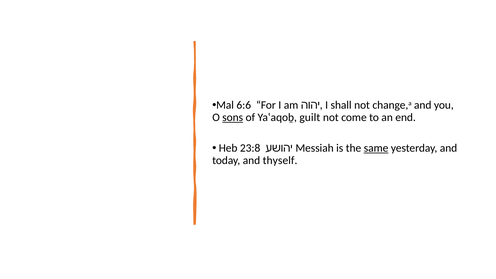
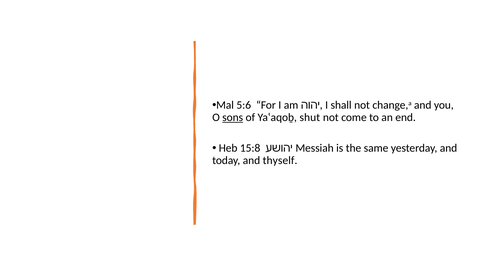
6:6: 6:6 -> 5:6 (244, 105)
guilt: guilt -> shut (310, 117)
23:8: 23:8 -> 15:8 (250, 148)
same underline: present -> none (376, 148)
